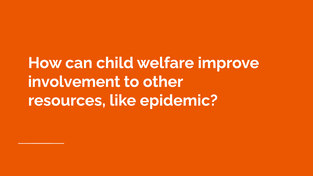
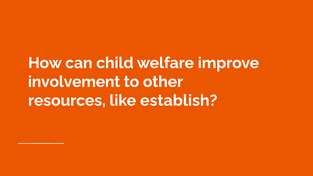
epidemic: epidemic -> establish (179, 101)
